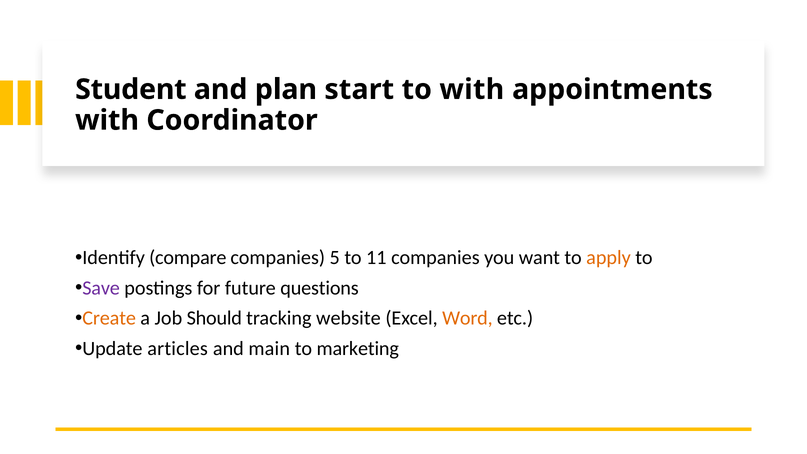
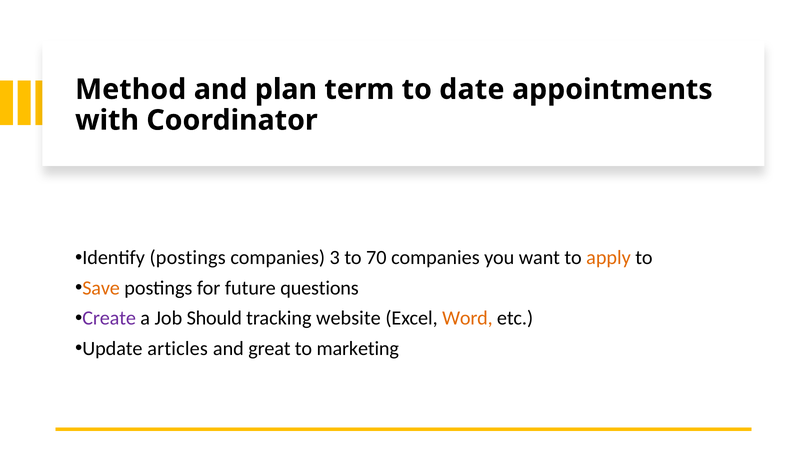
Student: Student -> Method (131, 89)
start: start -> term (359, 89)
to with: with -> date (472, 89)
Identify compare: compare -> postings (188, 258)
5: 5 -> 3 (335, 258)
11: 11 -> 70 (376, 258)
Save colour: purple -> orange (101, 288)
Create colour: orange -> purple (109, 318)
main: main -> great (269, 348)
